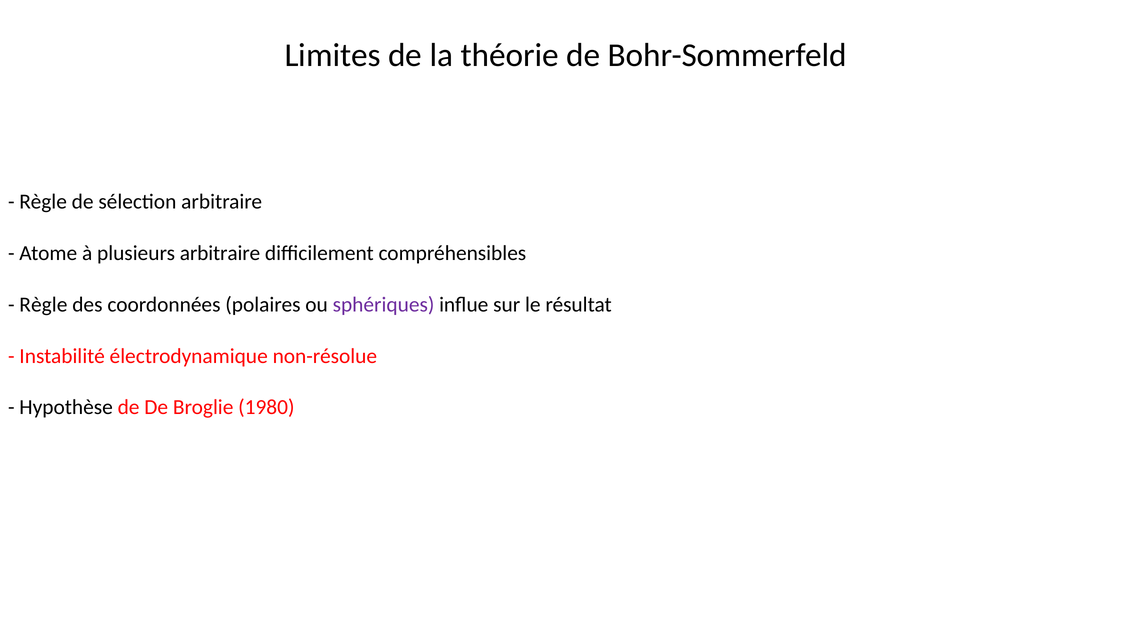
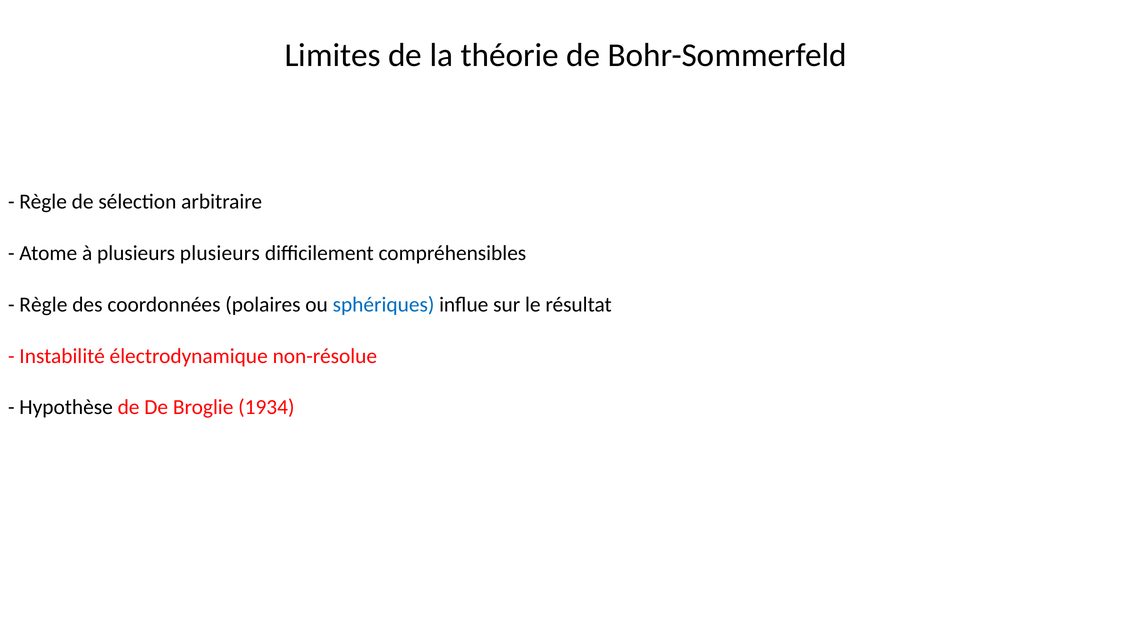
plusieurs arbitraire: arbitraire -> plusieurs (220, 253)
sphériques colour: purple -> blue (384, 305)
1980: 1980 -> 1934 (266, 407)
